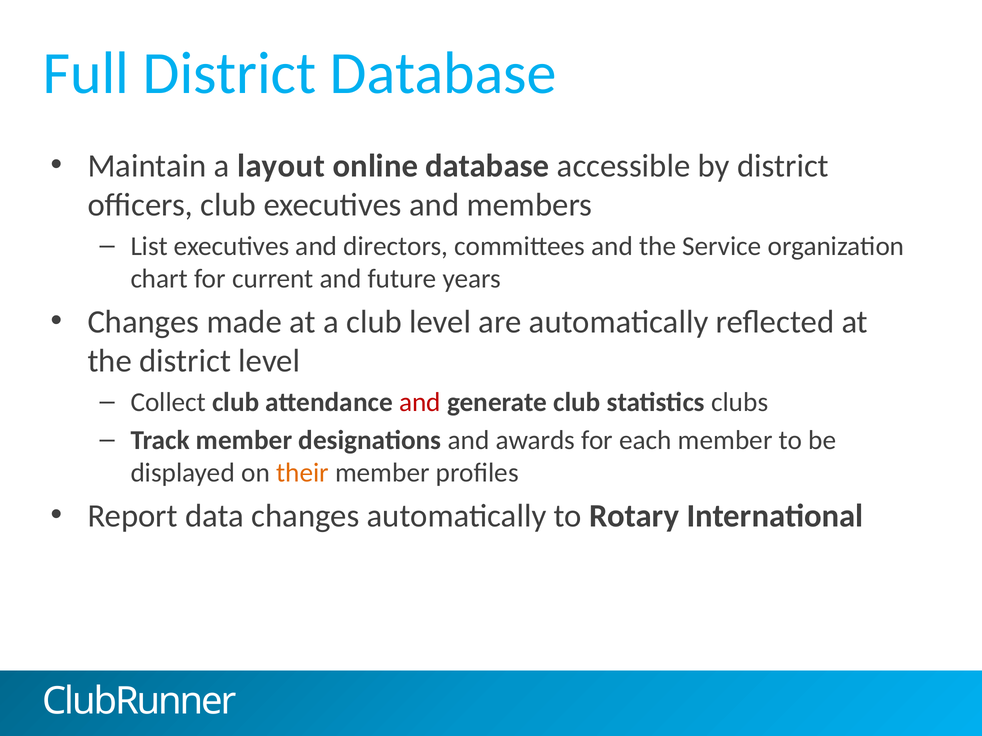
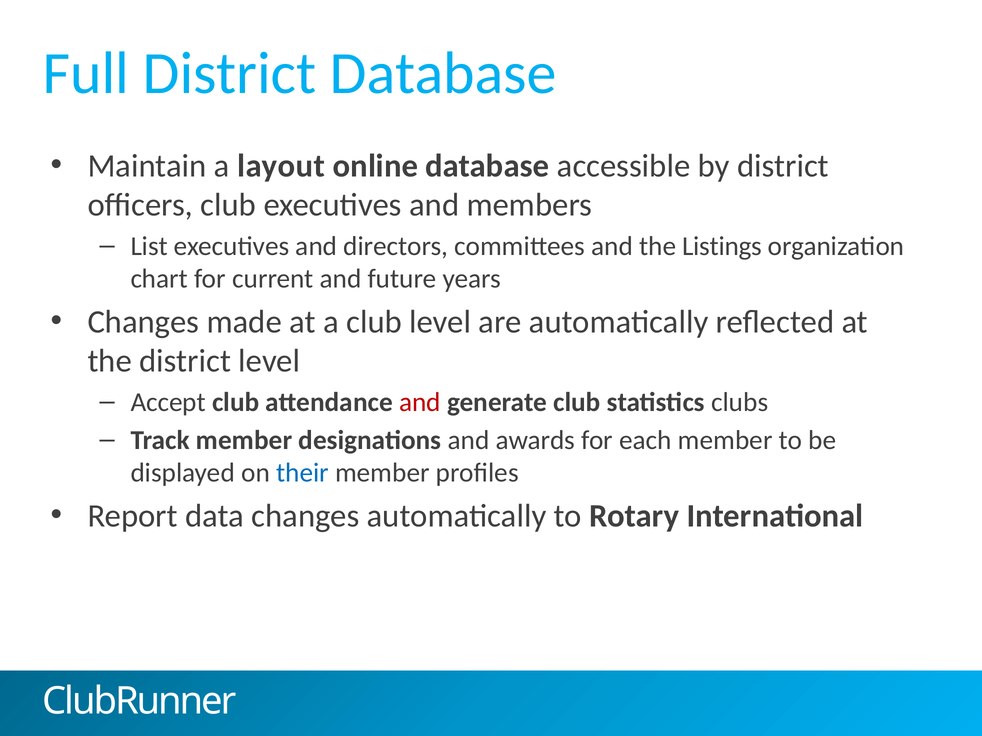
Service: Service -> Listings (722, 246)
Collect: Collect -> Accept (168, 402)
their colour: orange -> blue (303, 473)
